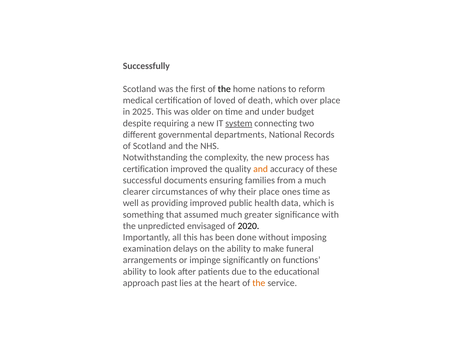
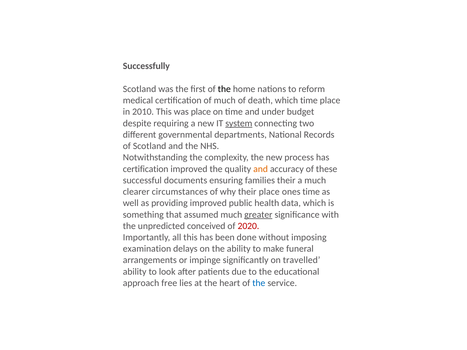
of loved: loved -> much (225, 100)
which over: over -> time (309, 100)
2025: 2025 -> 2010 (143, 112)
was older: older -> place (201, 112)
families from: from -> their (286, 180)
greater underline: none -> present (258, 215)
envisaged: envisaged -> conceived (206, 226)
2020 colour: black -> red (248, 226)
functions: functions -> travelled (302, 260)
past: past -> free (169, 283)
the colour: orange -> blue (259, 283)
